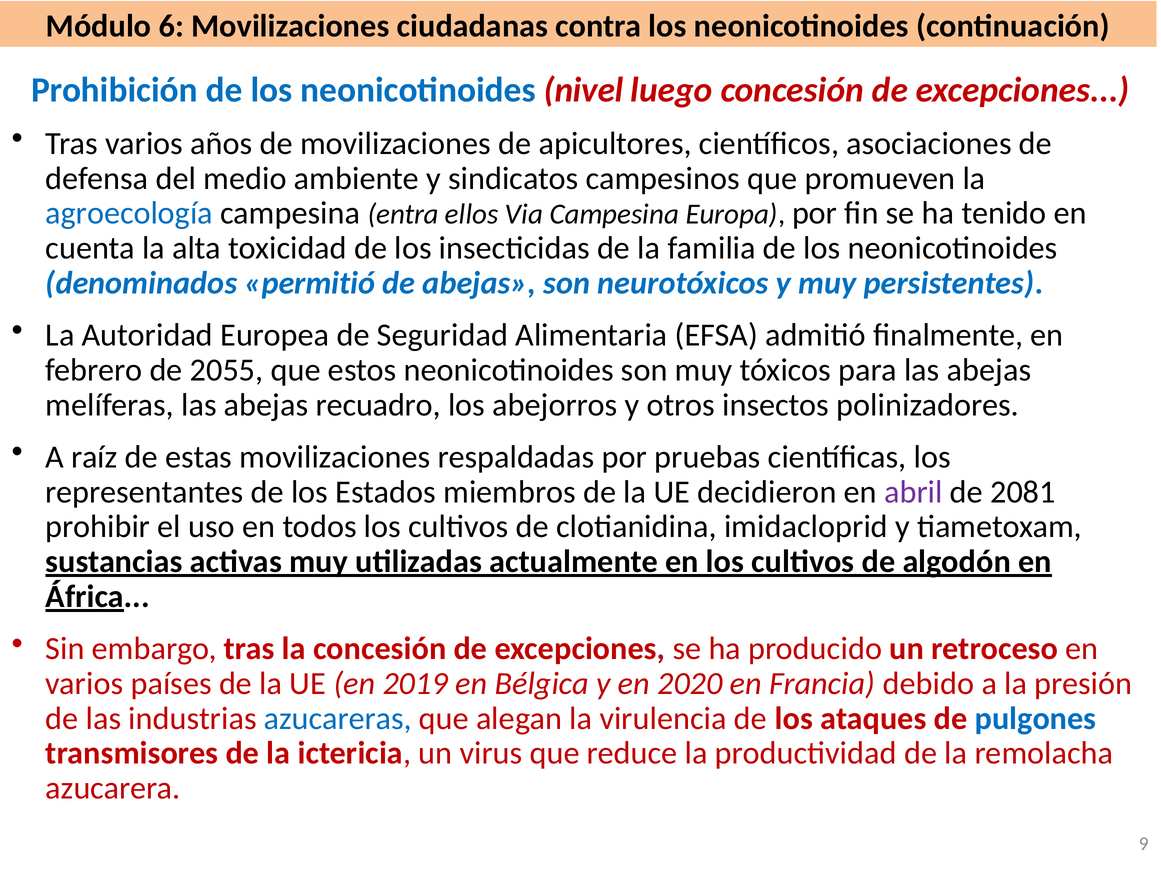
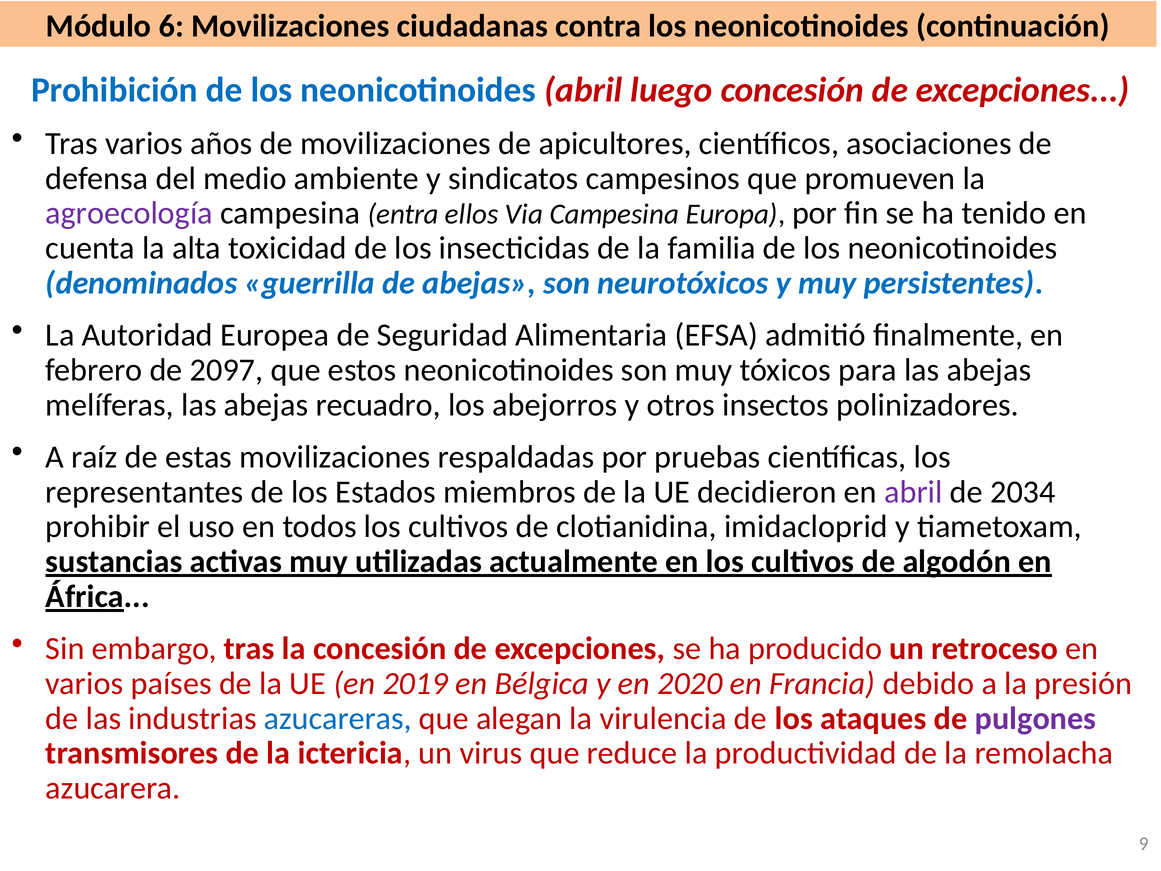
neonicotinoides nivel: nivel -> abril (583, 90)
agroecología colour: blue -> purple (129, 213)
permitió: permitió -> guerrilla (310, 283)
2055: 2055 -> 2097 (227, 370)
2081: 2081 -> 2034 (1023, 492)
pulgones colour: blue -> purple (1036, 718)
